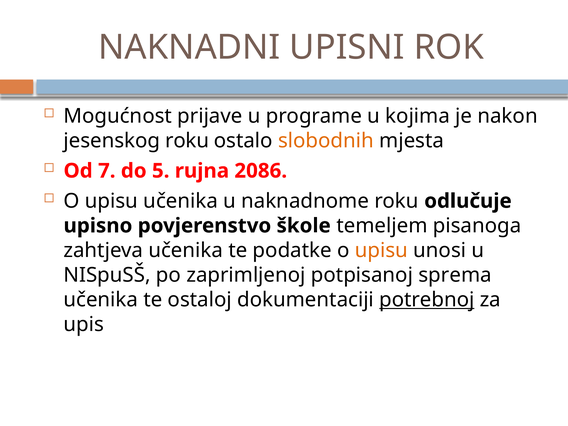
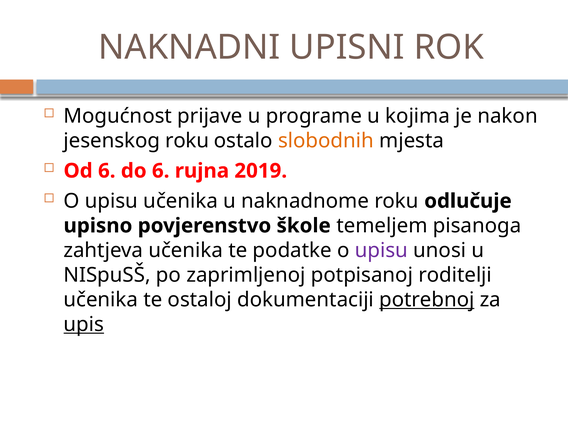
Od 7: 7 -> 6 (107, 171)
do 5: 5 -> 6 (161, 171)
2086: 2086 -> 2019 (261, 171)
upisu colour: orange -> purple (381, 250)
sprema: sprema -> roditelji (455, 275)
upis underline: none -> present (84, 324)
